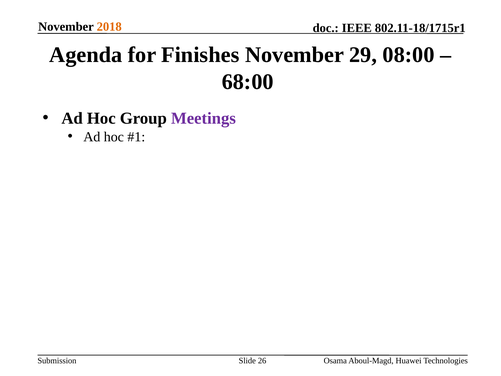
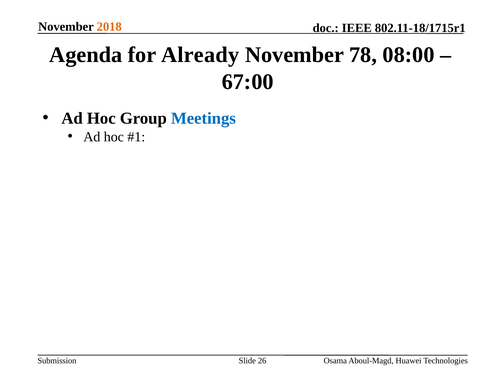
Finishes: Finishes -> Already (200, 55)
29: 29 -> 78 (363, 55)
68:00: 68:00 -> 67:00 (248, 82)
Meetings colour: purple -> blue (203, 118)
